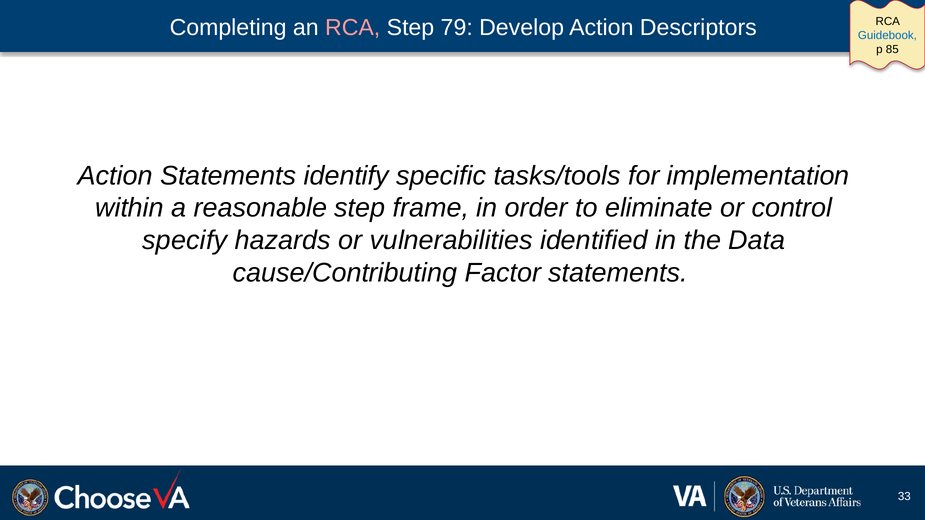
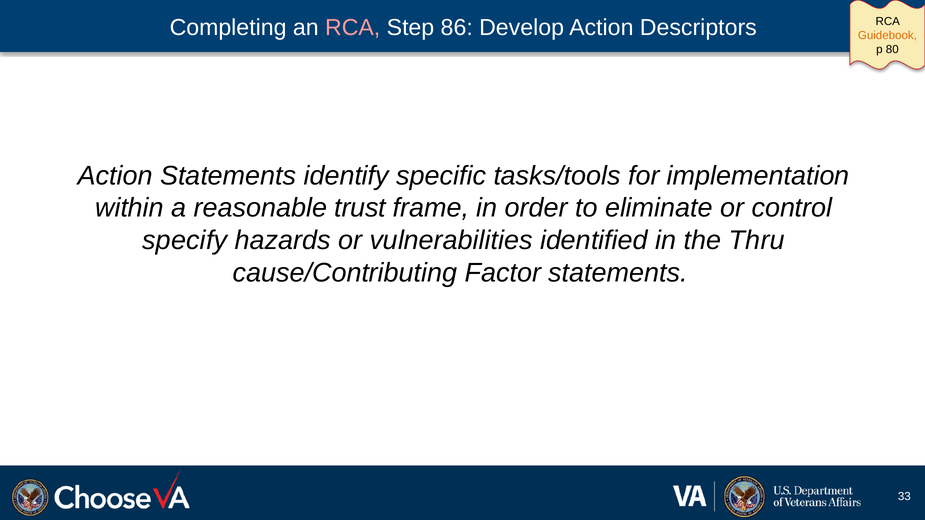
79: 79 -> 86 (457, 28)
Guidebook colour: blue -> orange (887, 35)
85: 85 -> 80 (892, 49)
reasonable step: step -> trust (360, 208)
Data: Data -> Thru (757, 241)
